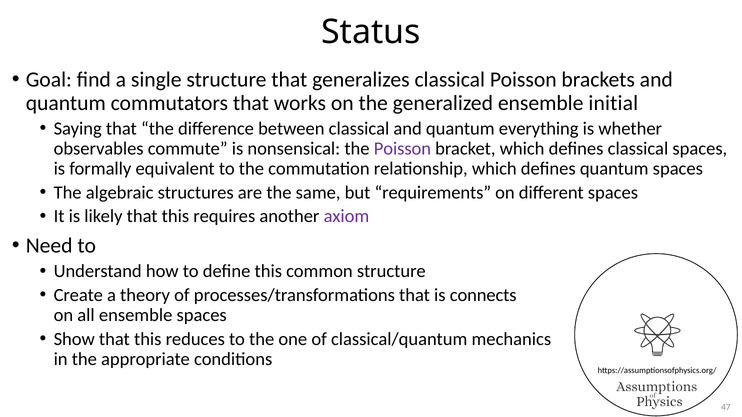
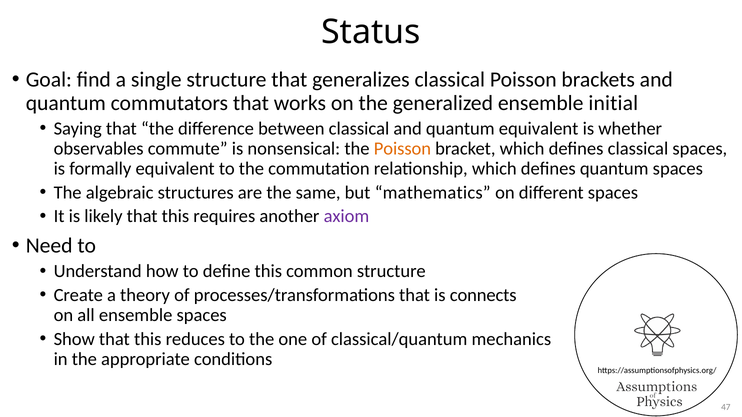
quantum everything: everything -> equivalent (539, 129)
Poisson colour: purple -> orange (402, 149)
requirements: requirements -> mathematics (433, 193)
